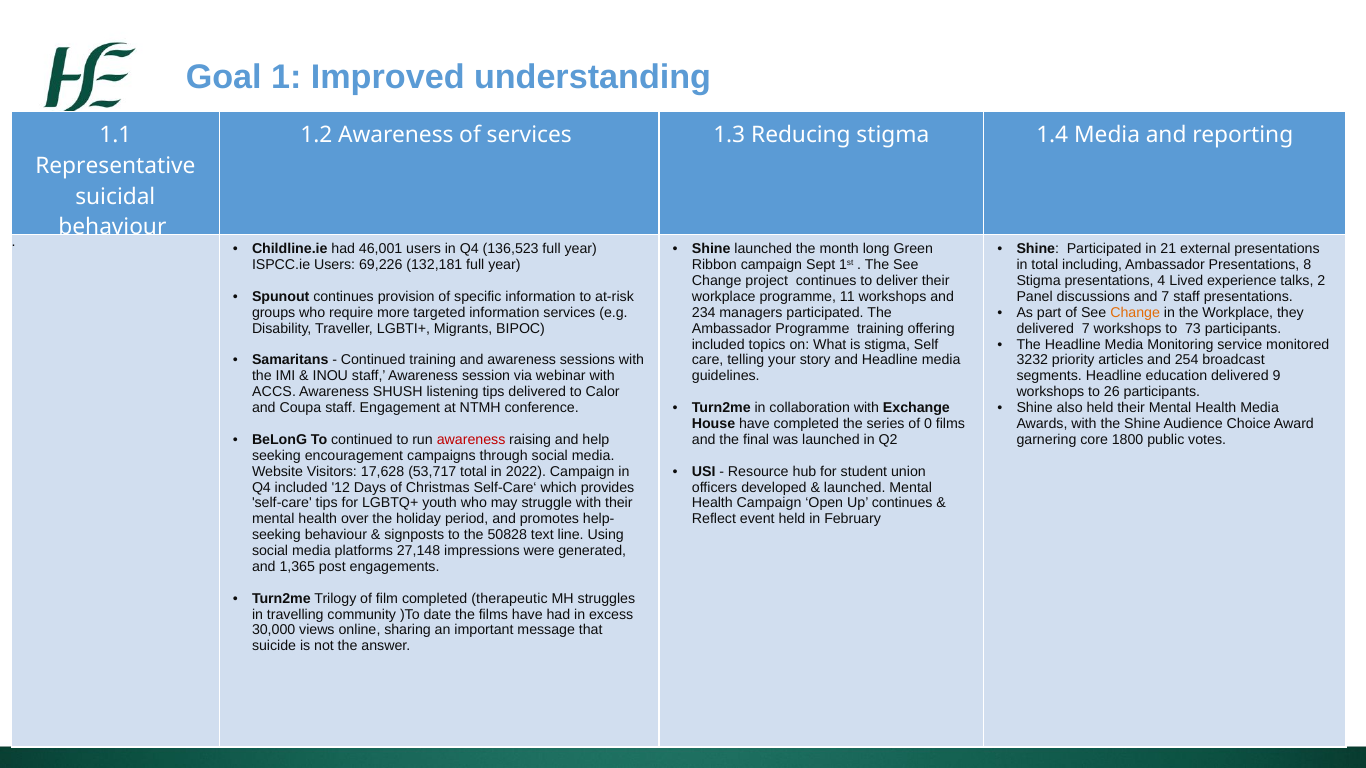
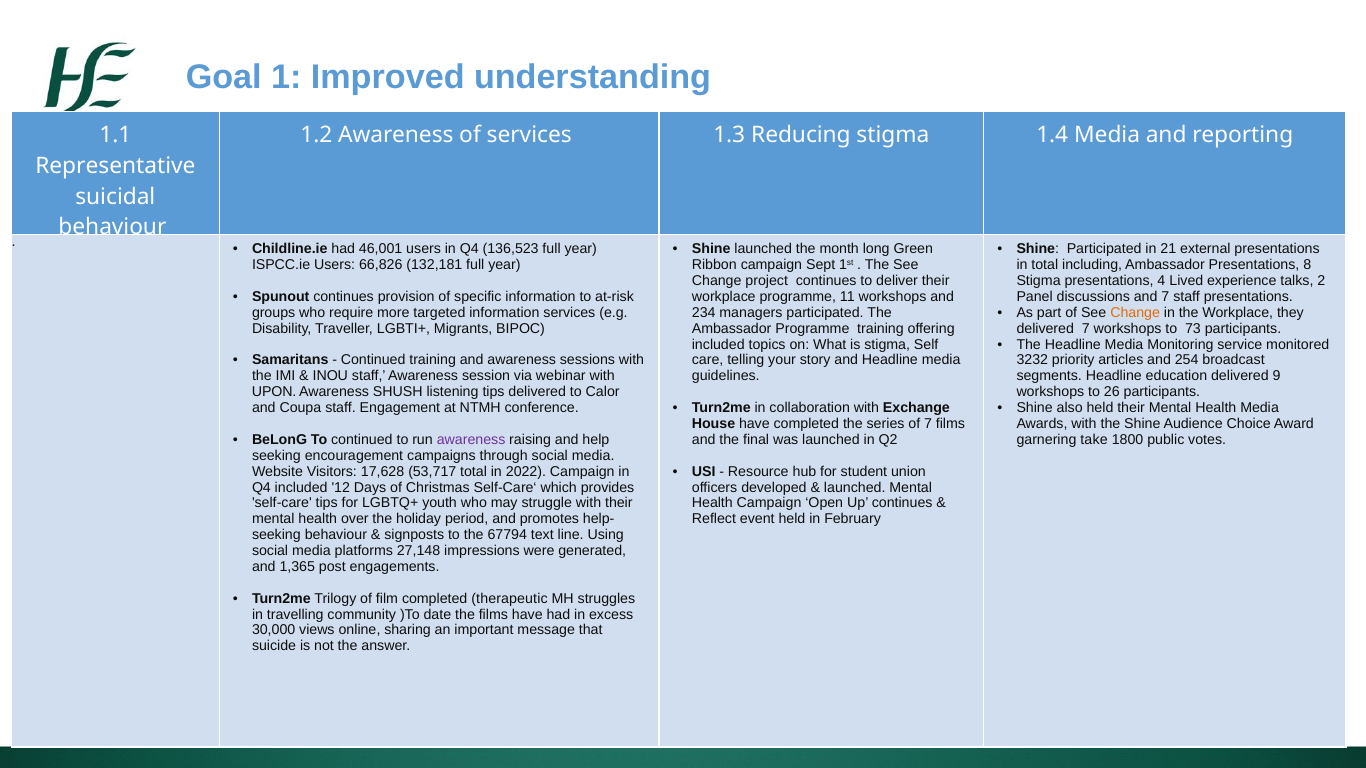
69,226: 69,226 -> 66,826 (381, 265)
ACCS: ACCS -> UPON (274, 392)
of 0: 0 -> 7 (928, 424)
awareness colour: red -> purple (471, 440)
core: core -> take (1094, 440)
50828: 50828 -> 67794 (507, 535)
